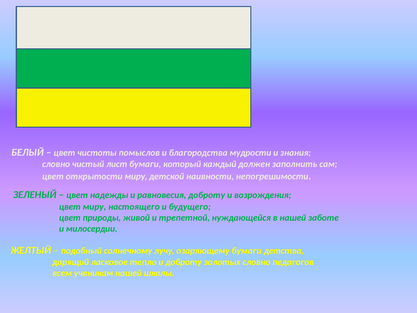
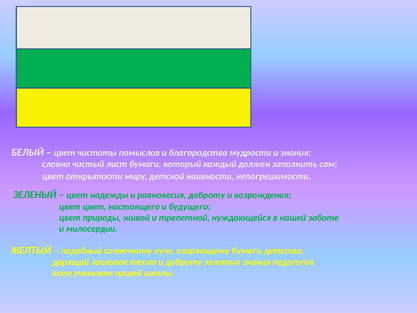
цвет миру: миру -> цвет (95, 206)
золотых словно: словно -> знания (257, 262)
